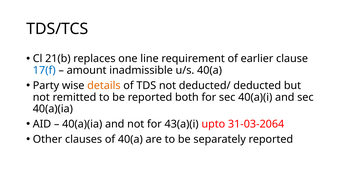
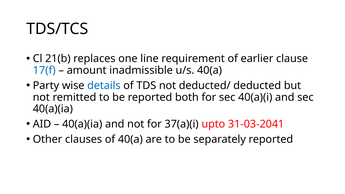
details colour: orange -> blue (104, 86)
43(a)(i: 43(a)(i -> 37(a)(i (182, 124)
31-03-2064: 31-03-2064 -> 31-03-2041 (256, 124)
